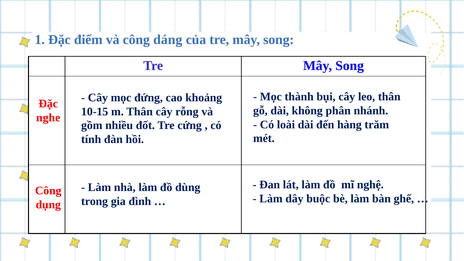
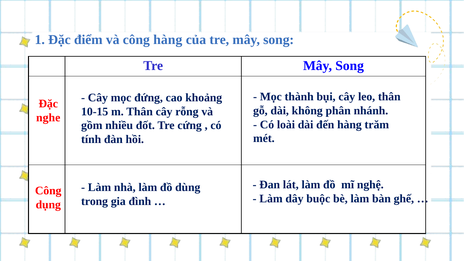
công dáng: dáng -> hàng (168, 40)
